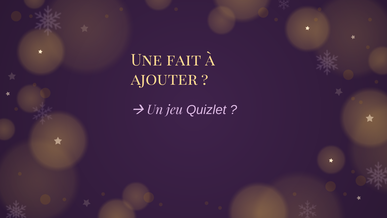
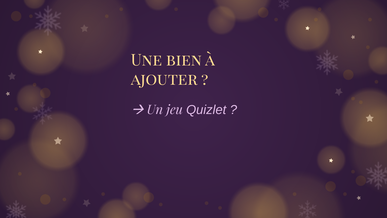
fait: fait -> bien (184, 60)
